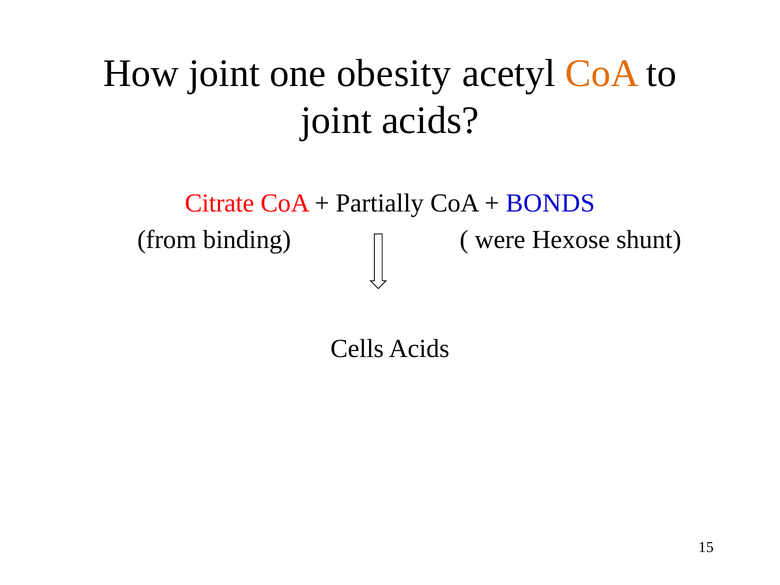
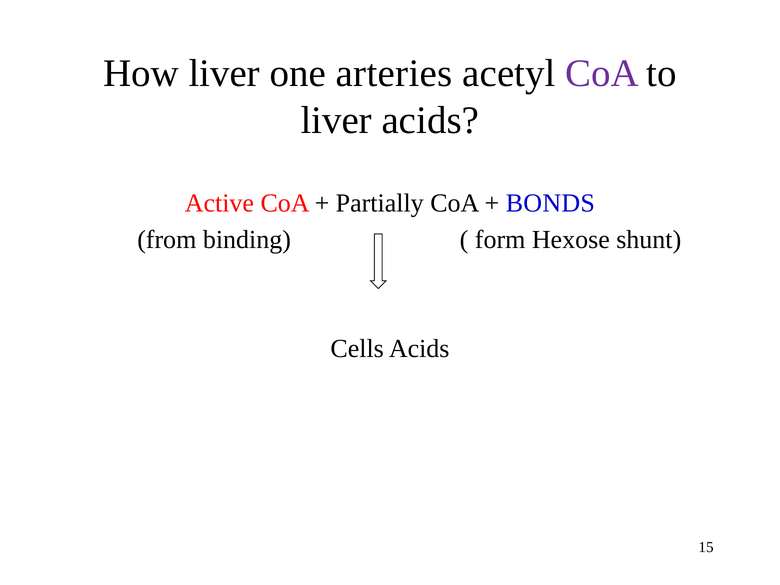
How joint: joint -> liver (224, 74)
obesity: obesity -> arteries (394, 74)
CoA colour: orange -> purple (602, 74)
joint: joint -> liver (336, 120)
Citrate: Citrate -> Active (219, 203)
were: were -> form (500, 240)
